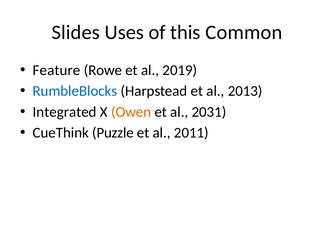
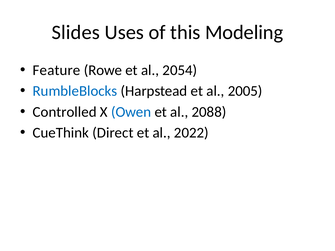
Common: Common -> Modeling (244, 32)
2019: 2019 -> 2054 (180, 70)
2013: 2013 -> 2005 (245, 91)
Integrated: Integrated -> Controlled (65, 112)
Owen colour: orange -> blue (131, 112)
2031: 2031 -> 2088 (209, 112)
Puzzle: Puzzle -> Direct (113, 133)
2011: 2011 -> 2022 (191, 133)
